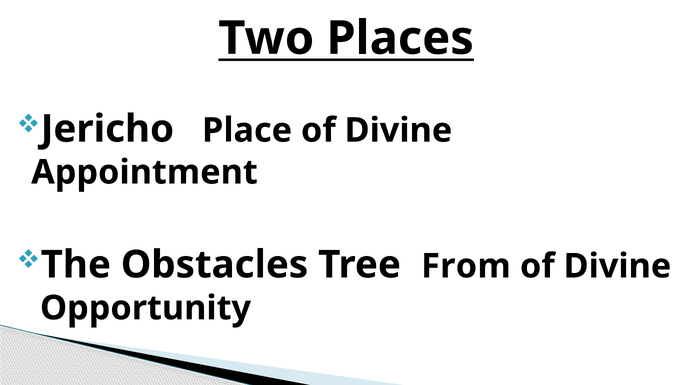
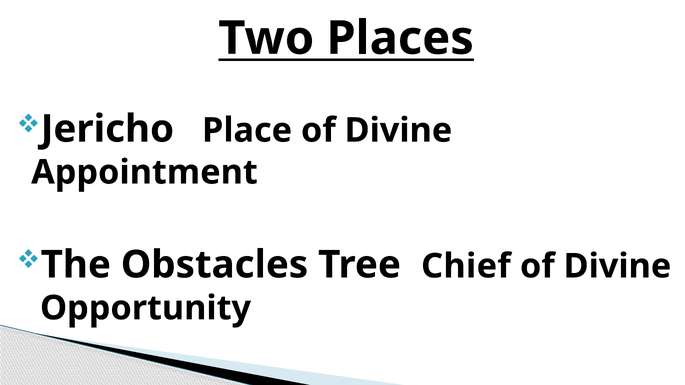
From: From -> Chief (466, 266)
